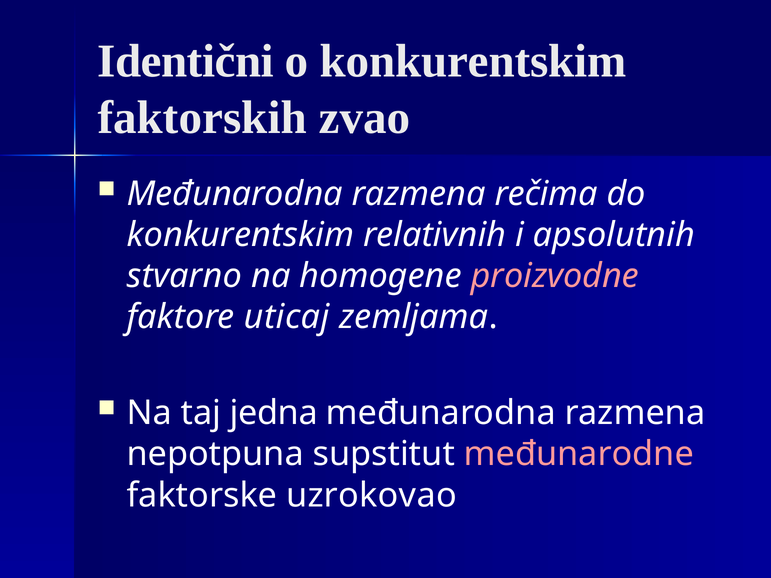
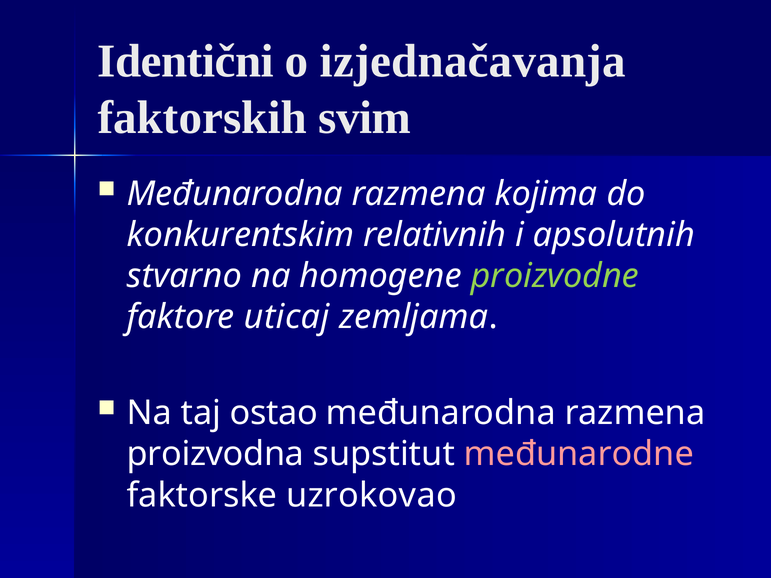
o konkurentskim: konkurentskim -> izjednačavanja (473, 61)
zvao: zvao -> svim (365, 118)
rečima: rečima -> kojima (546, 194)
proizvodne colour: pink -> light green (555, 276)
jedna: jedna -> ostao (274, 413)
nepotpuna: nepotpuna -> proizvodna (215, 454)
